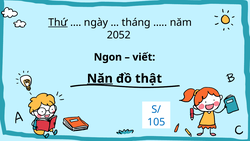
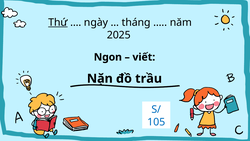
2052: 2052 -> 2025 (119, 35)
Nặn underline: present -> none (100, 79)
thật: thật -> trầu (149, 79)
